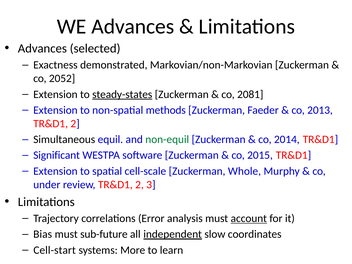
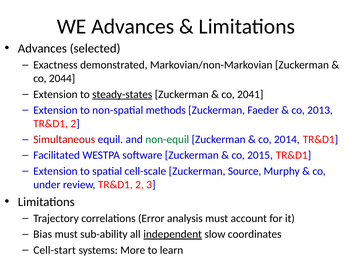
2052: 2052 -> 2044 (62, 78)
2081: 2081 -> 2041 (250, 94)
Simultaneous colour: black -> red (64, 139)
Significant: Significant -> Facilitated (57, 155)
Whole: Whole -> Source (245, 171)
account underline: present -> none (249, 218)
sub-future: sub-future -> sub-ability (104, 234)
